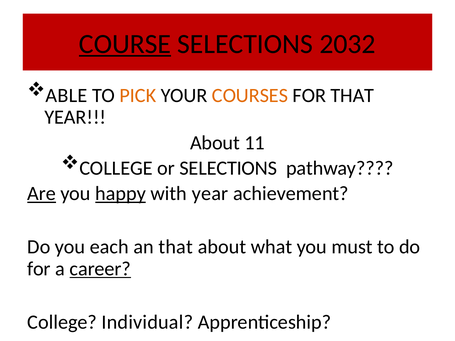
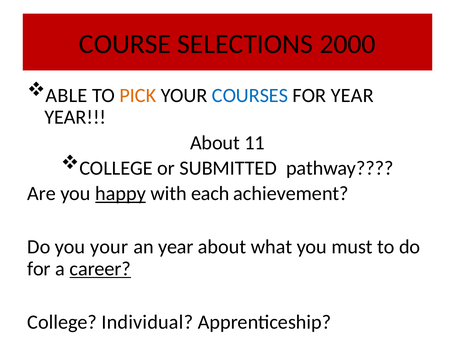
COURSE underline: present -> none (125, 44)
2032: 2032 -> 2000 (348, 44)
COURSES colour: orange -> blue (250, 95)
FOR THAT: THAT -> YEAR (352, 95)
or SELECTIONS: SELECTIONS -> SUBMITTED (228, 168)
Are underline: present -> none (42, 194)
with year: year -> each (210, 194)
you each: each -> your (109, 247)
an that: that -> year (176, 247)
